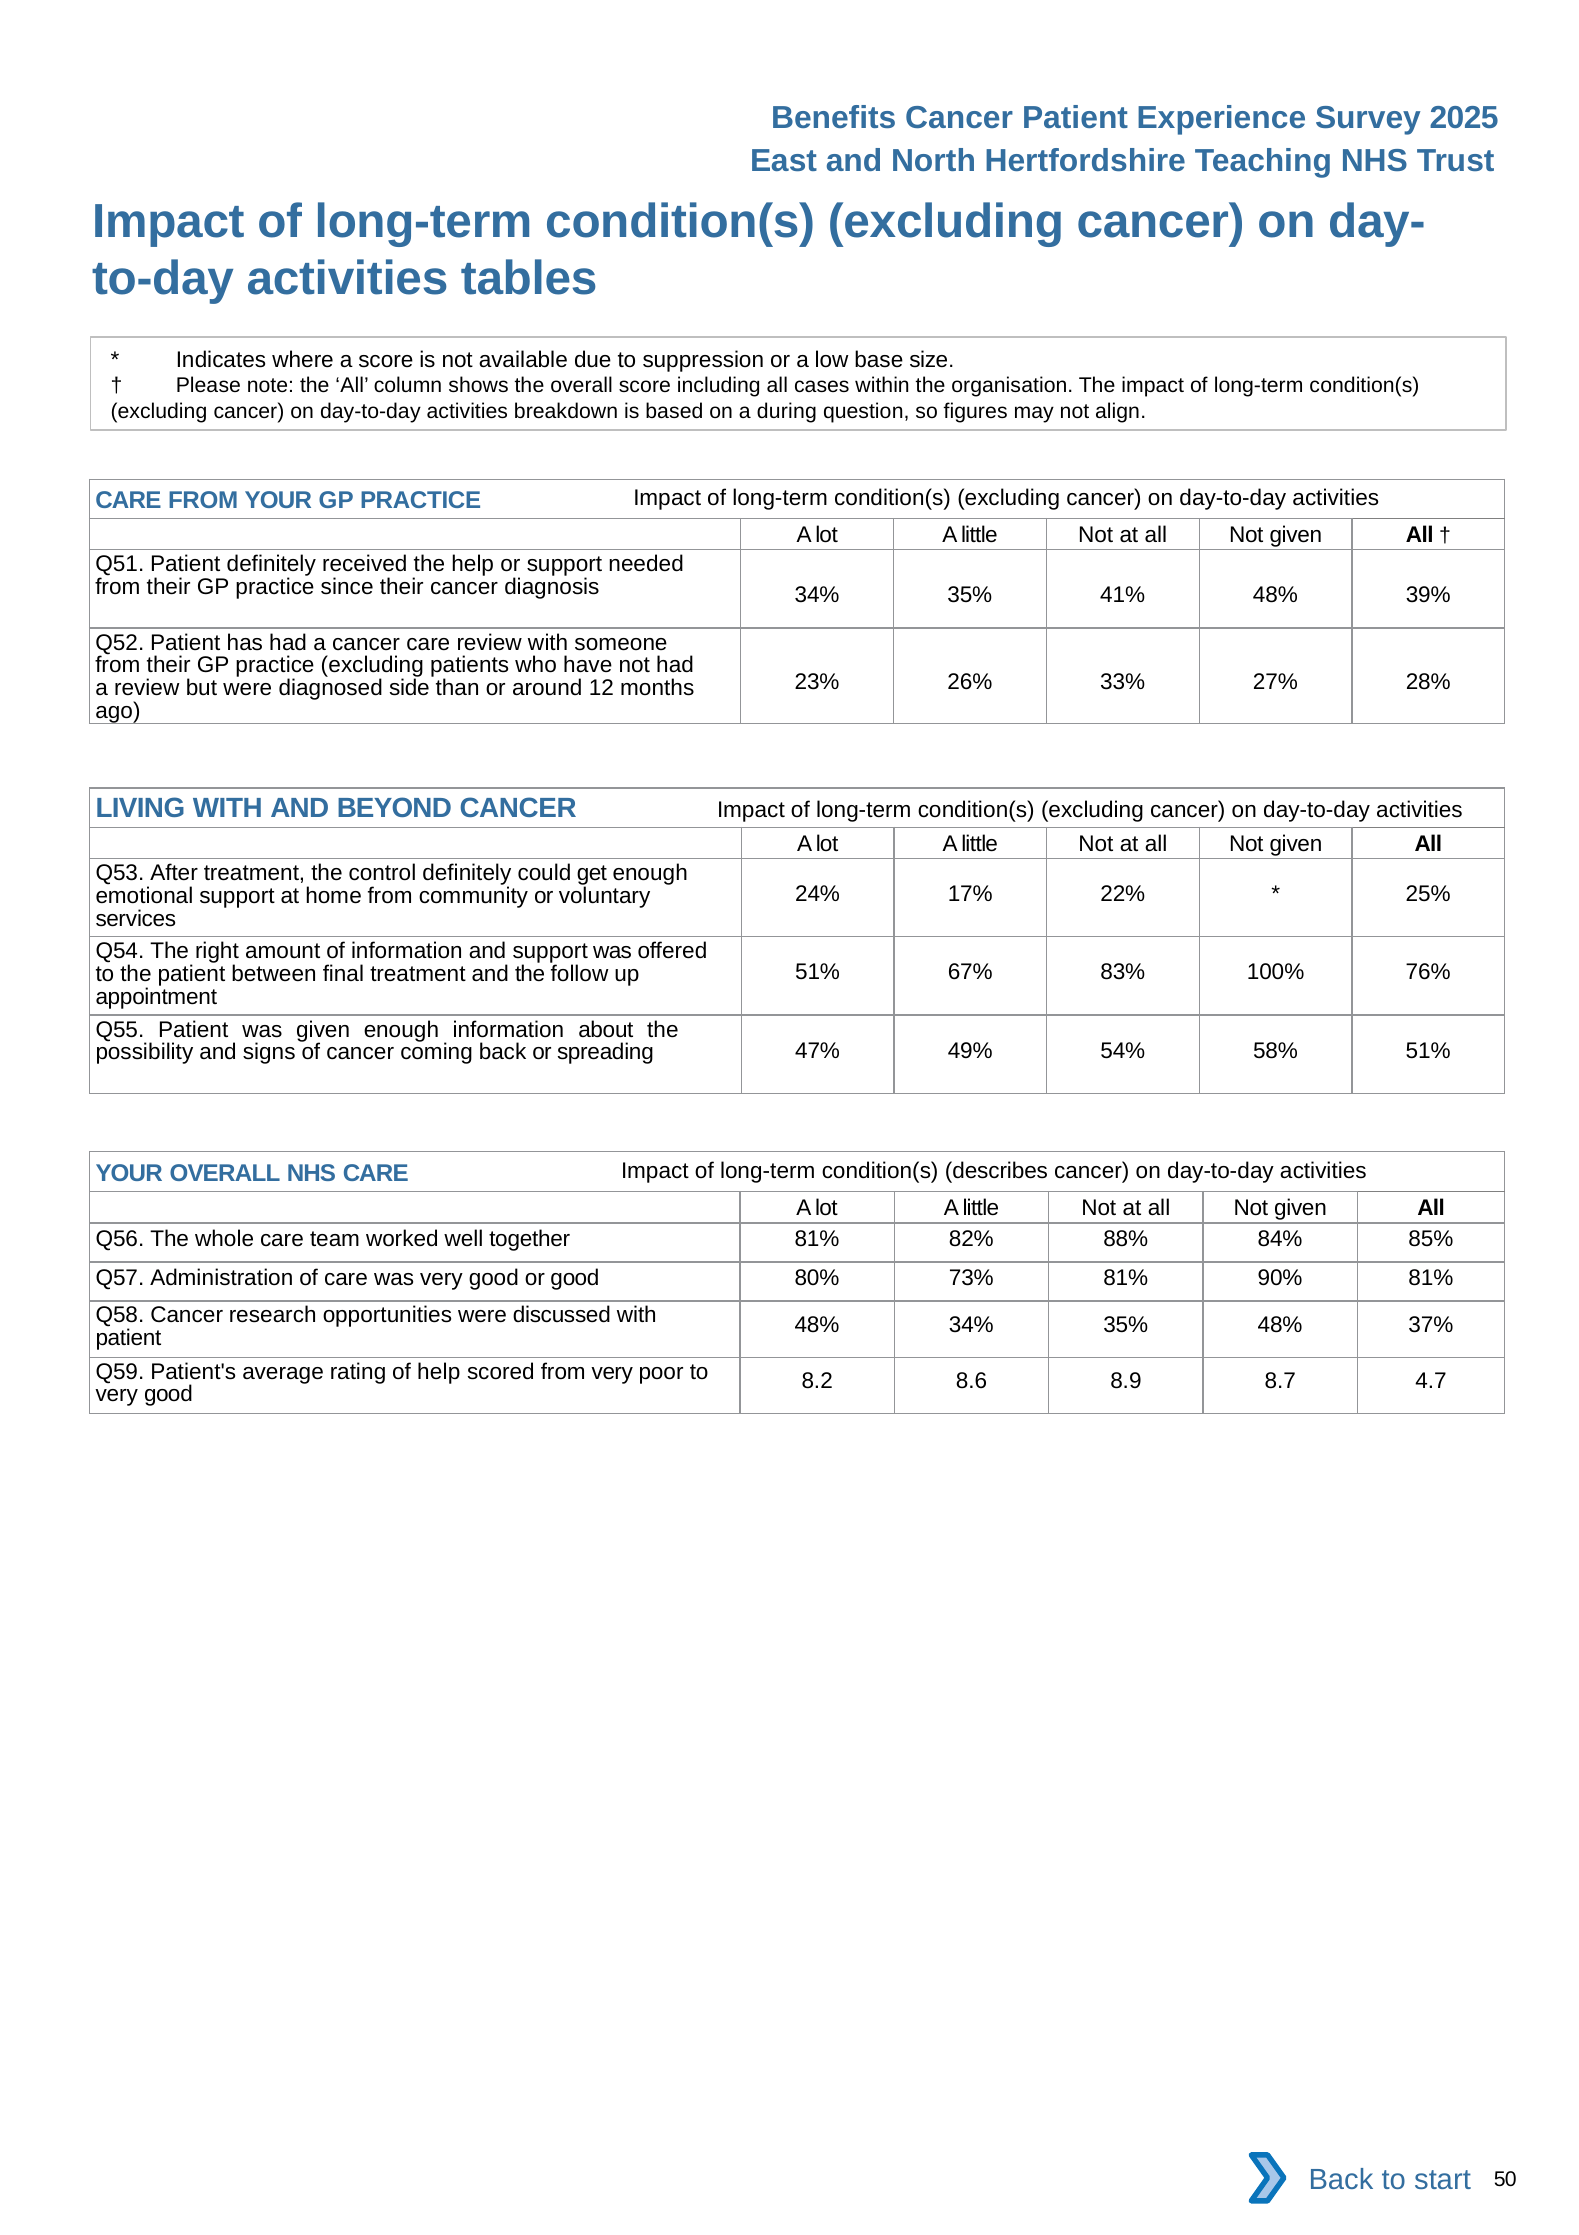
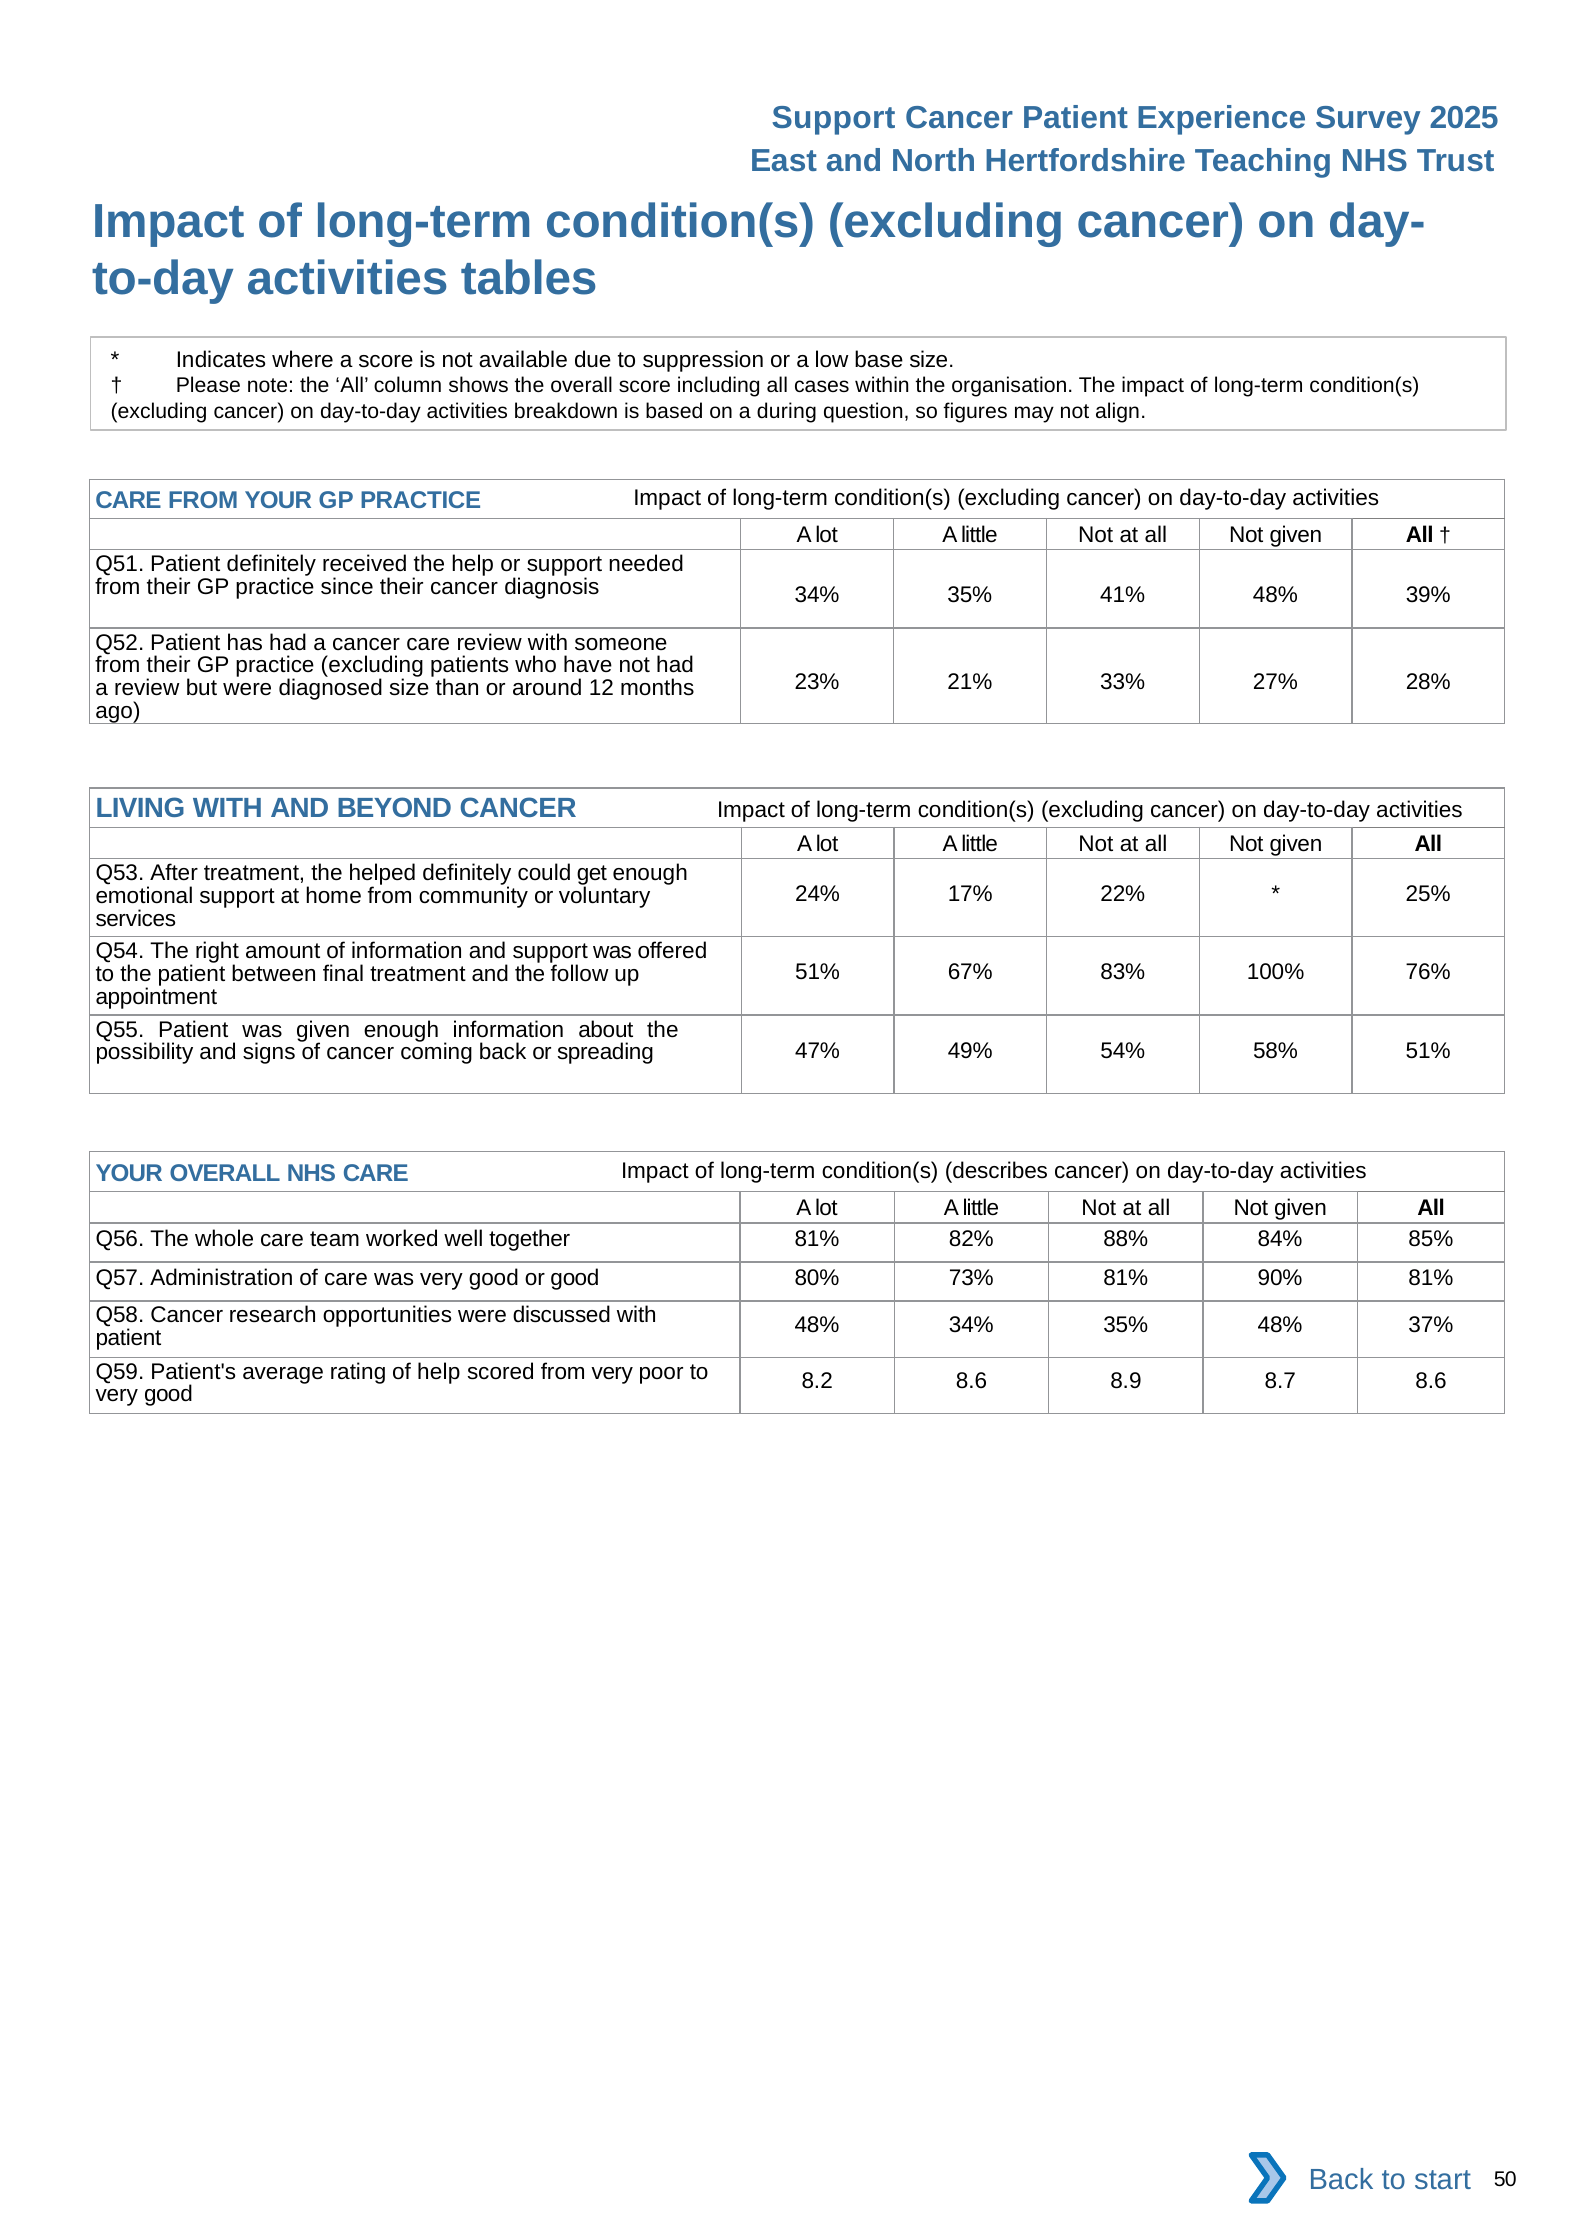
Benefits: Benefits -> Support (834, 118)
26%: 26% -> 21% (970, 681)
diagnosed side: side -> size (409, 688)
control: control -> helped (382, 873)
8.7 4.7: 4.7 -> 8.6 (1431, 1381)
